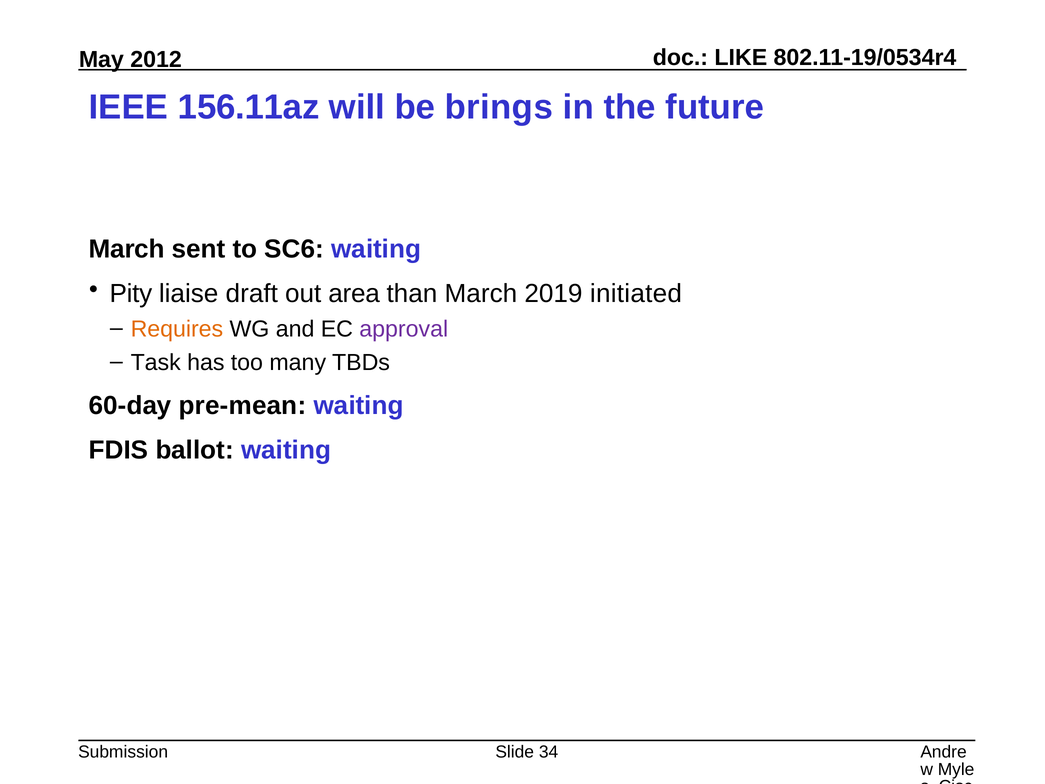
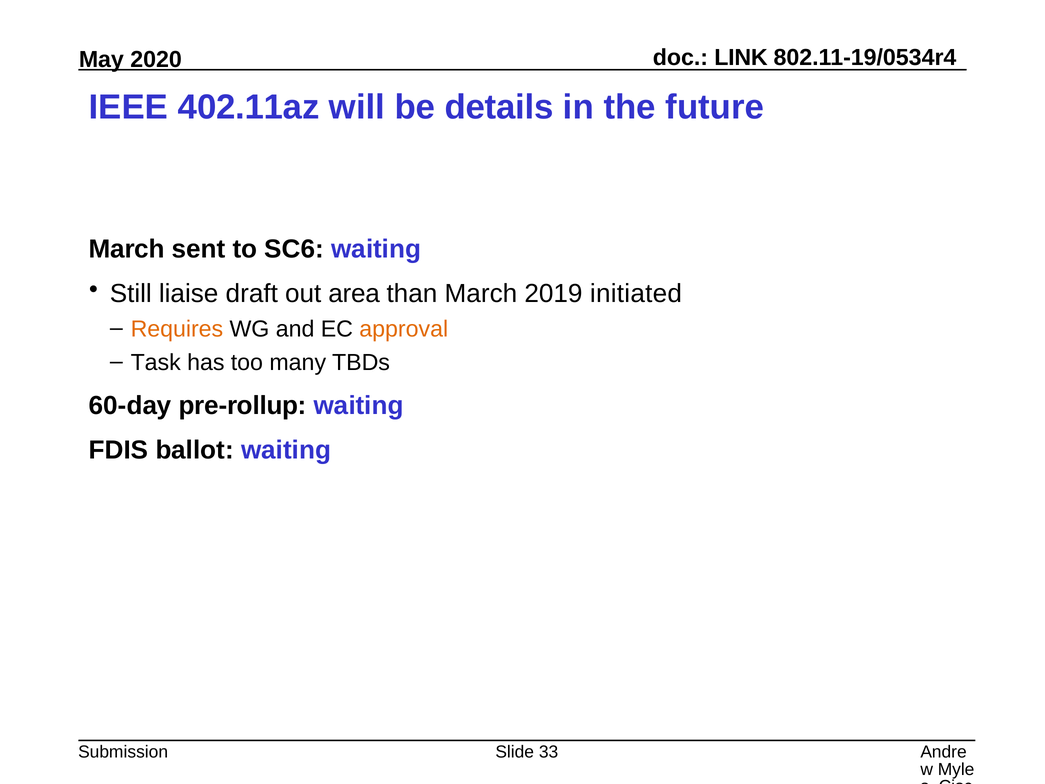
LIKE: LIKE -> LINK (741, 57)
2012: 2012 -> 2020 (156, 59)
156.11az: 156.11az -> 402.11az (249, 107)
brings: brings -> details (499, 107)
Pity: Pity -> Still (131, 294)
approval colour: purple -> orange (404, 329)
pre-mean: pre-mean -> pre-rollup (243, 405)
34: 34 -> 33 (549, 752)
